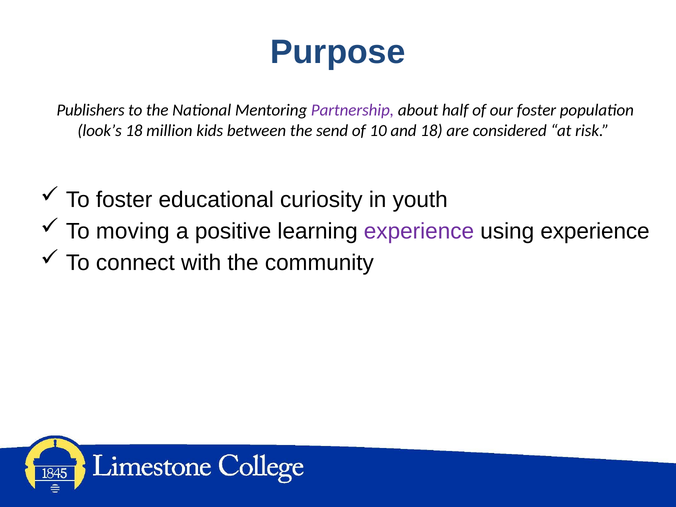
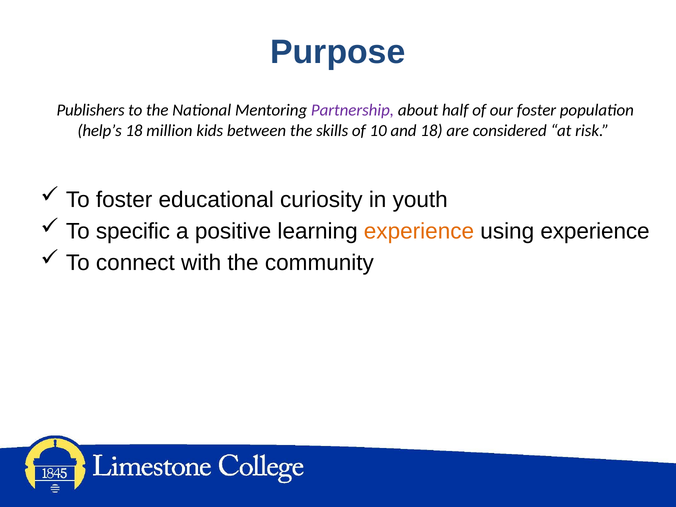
look’s: look’s -> help’s (100, 131)
send: send -> skills (332, 131)
moving: moving -> specific (133, 231)
experience colour: purple -> orange (419, 231)
